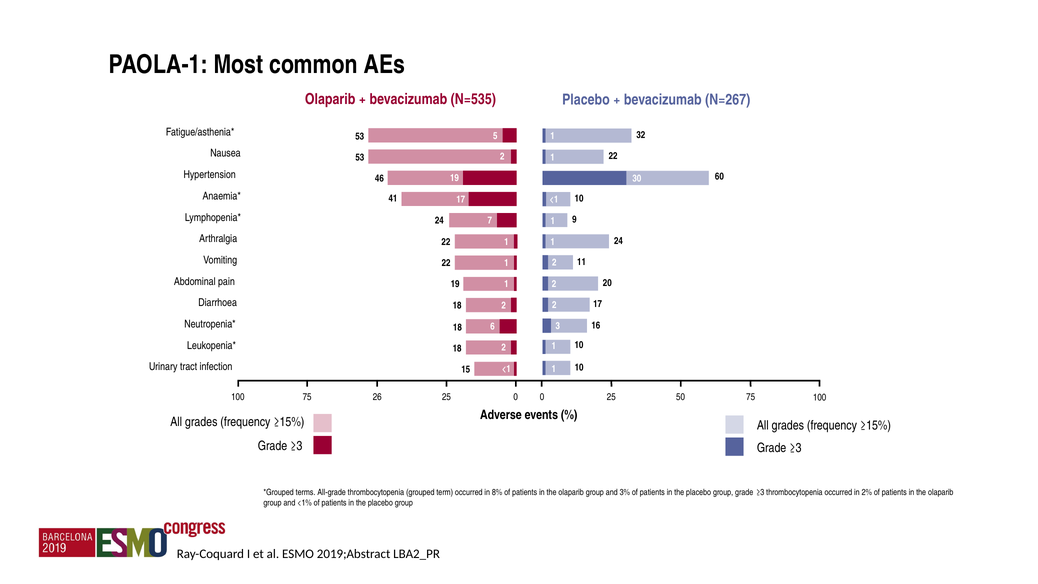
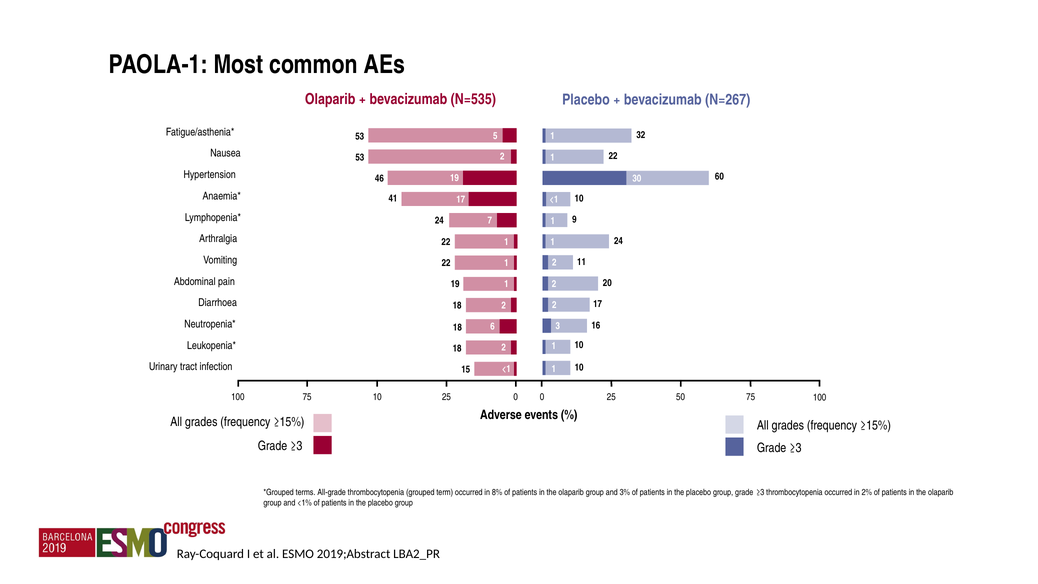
75 26: 26 -> 10 (377, 397)
